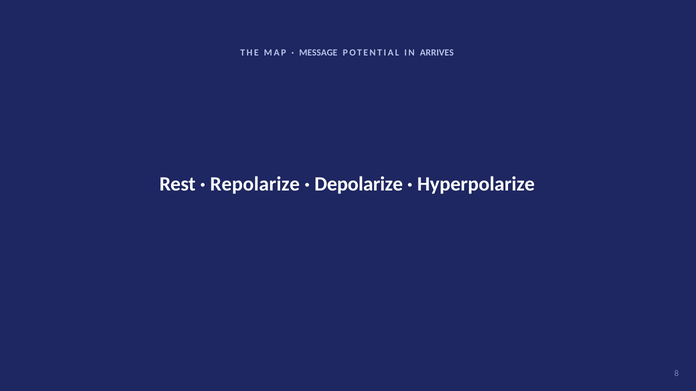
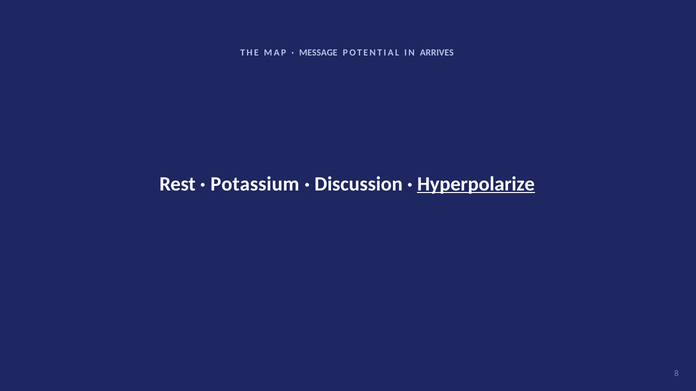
Repolarize: Repolarize -> Potassium (255, 184)
Depolarize: Depolarize -> Discussion (359, 184)
Hyperpolarize underline: none -> present (476, 184)
